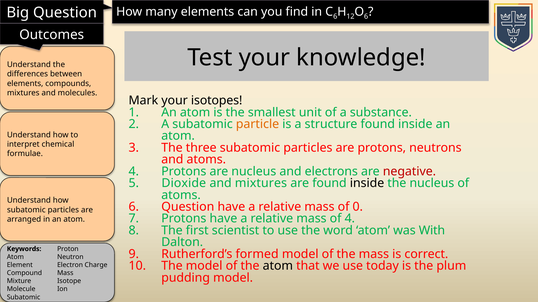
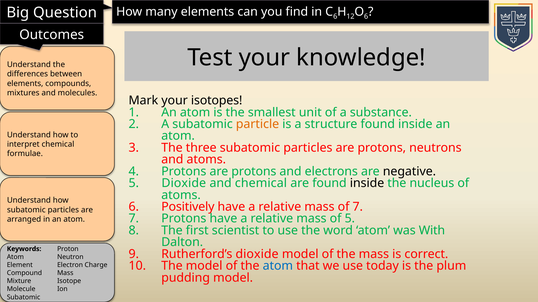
Protons are nucleus: nucleus -> protons (254, 172)
negative colour: red -> black (409, 172)
and mixtures: mixtures -> chemical (261, 184)
Question: Question -> Positively (188, 207)
of 0: 0 -> 7 (358, 207)
of 4: 4 -> 5 (350, 219)
Rutherford’s formed: formed -> dioxide (257, 255)
atom colour: black -> blue (278, 266)
